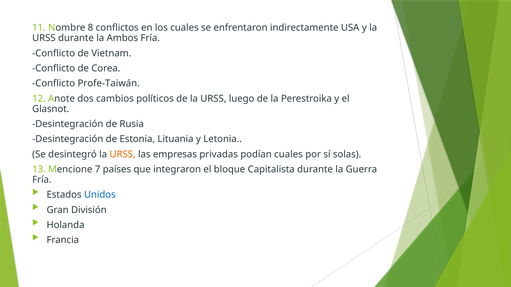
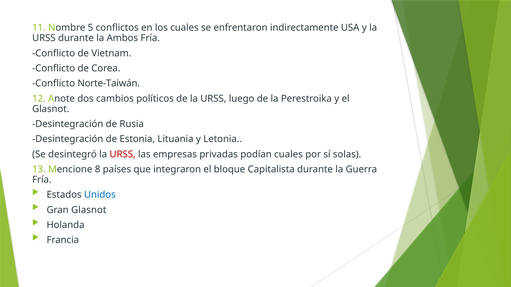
8: 8 -> 5 (90, 28)
Profe-Taiwán: Profe-Taiwán -> Norte-Taiwán (109, 84)
URSS colour: orange -> red (123, 154)
7: 7 -> 8 (98, 170)
Gran División: División -> Glasnot (89, 210)
